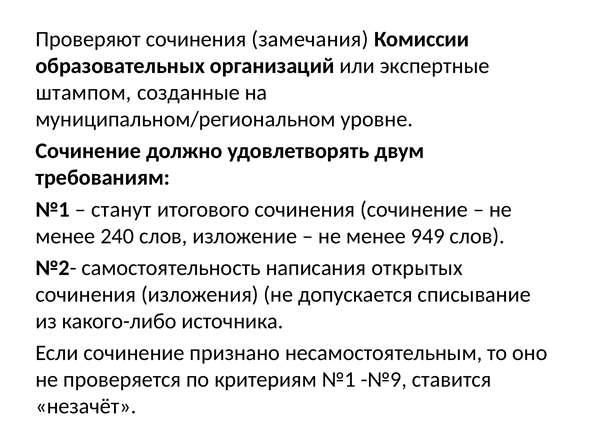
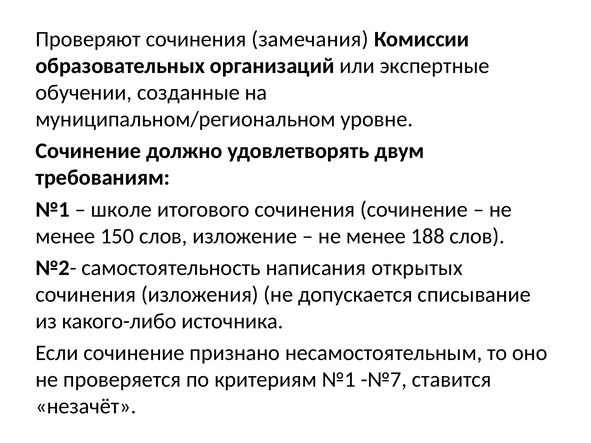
штампом: штампом -> обучении (84, 93)
станут: станут -> школе (121, 210)
240: 240 -> 150 (117, 236)
949: 949 -> 188 (428, 236)
-№9: -№9 -> -№7 (384, 380)
